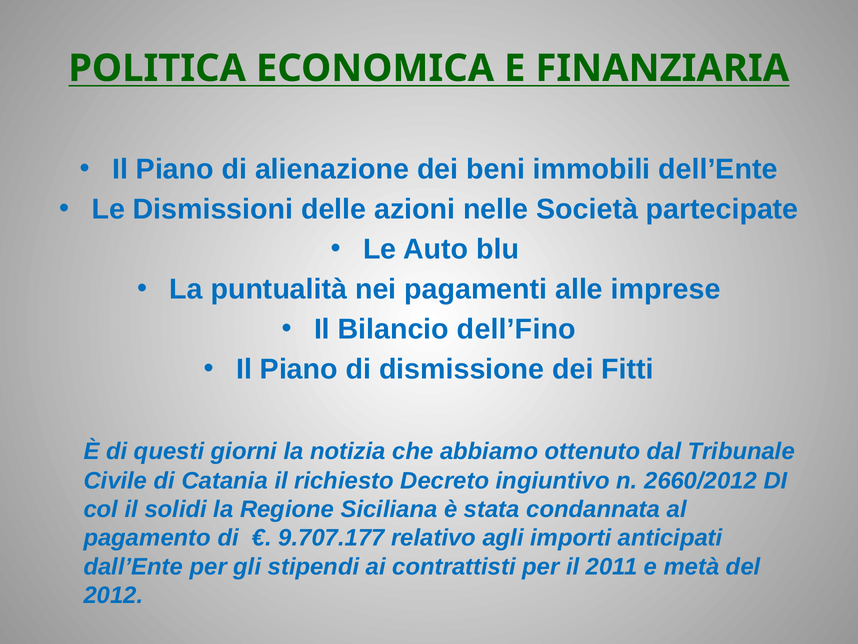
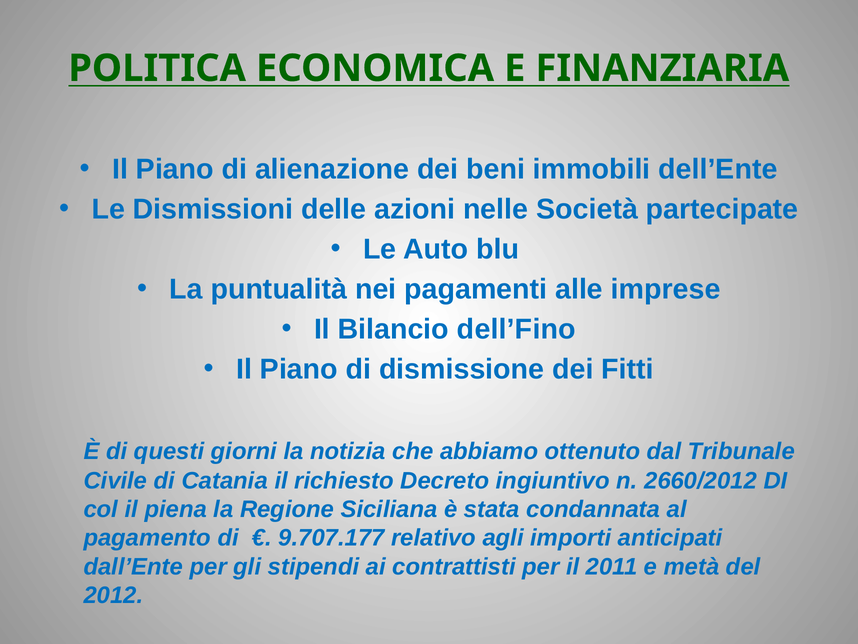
solidi: solidi -> piena (176, 509)
